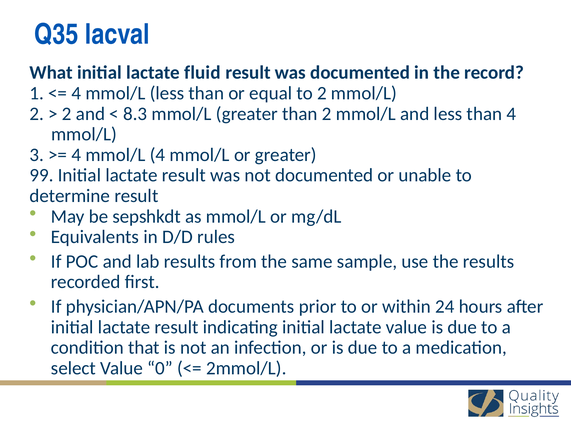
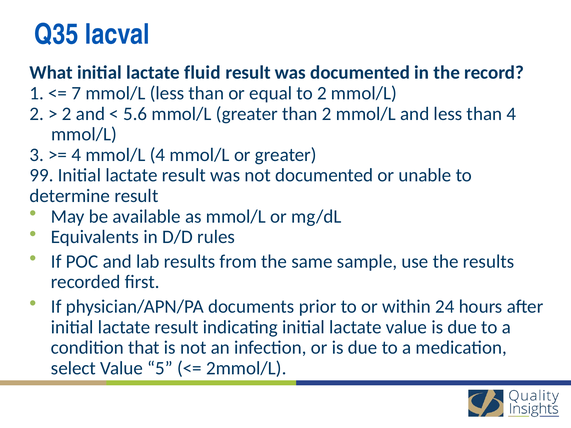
4: 4 -> 7 (76, 93)
8.3: 8.3 -> 5.6 (135, 114)
sepshkdt: sepshkdt -> available (147, 217)
0: 0 -> 5 (160, 368)
